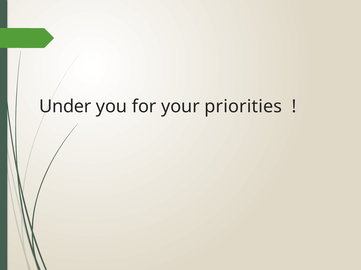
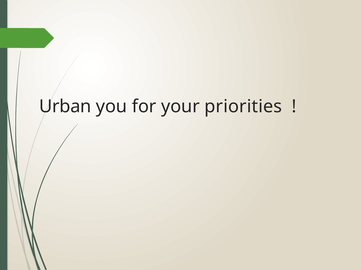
Under: Under -> Urban (65, 107)
